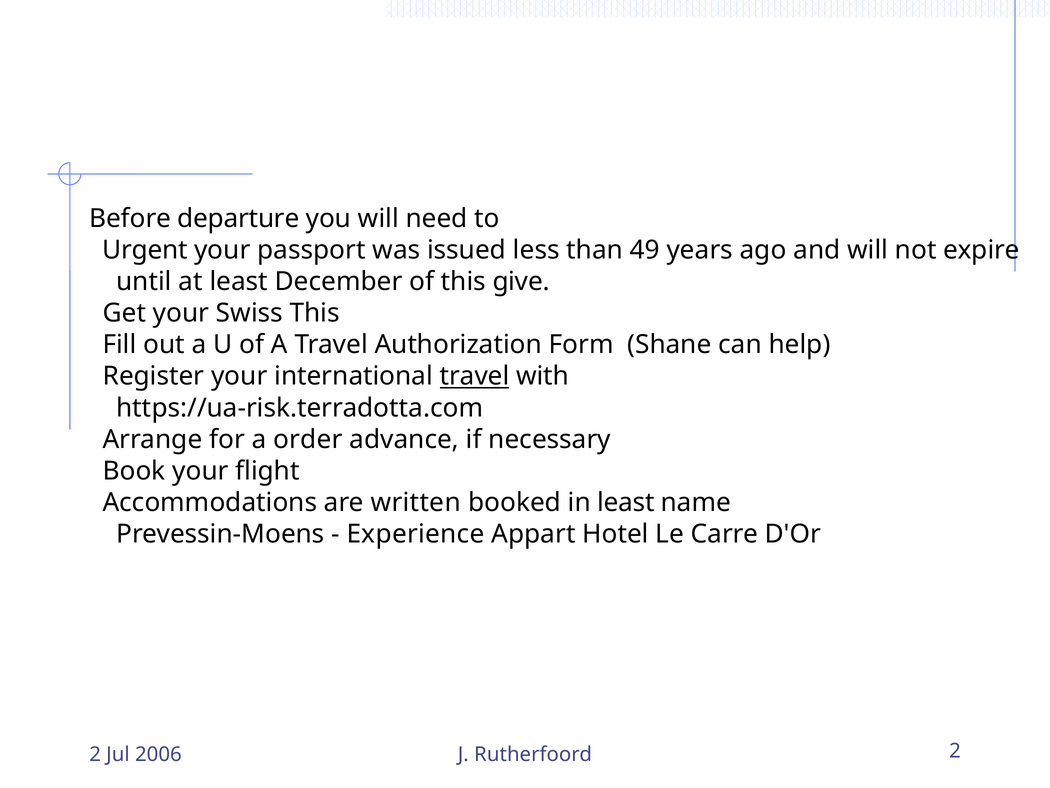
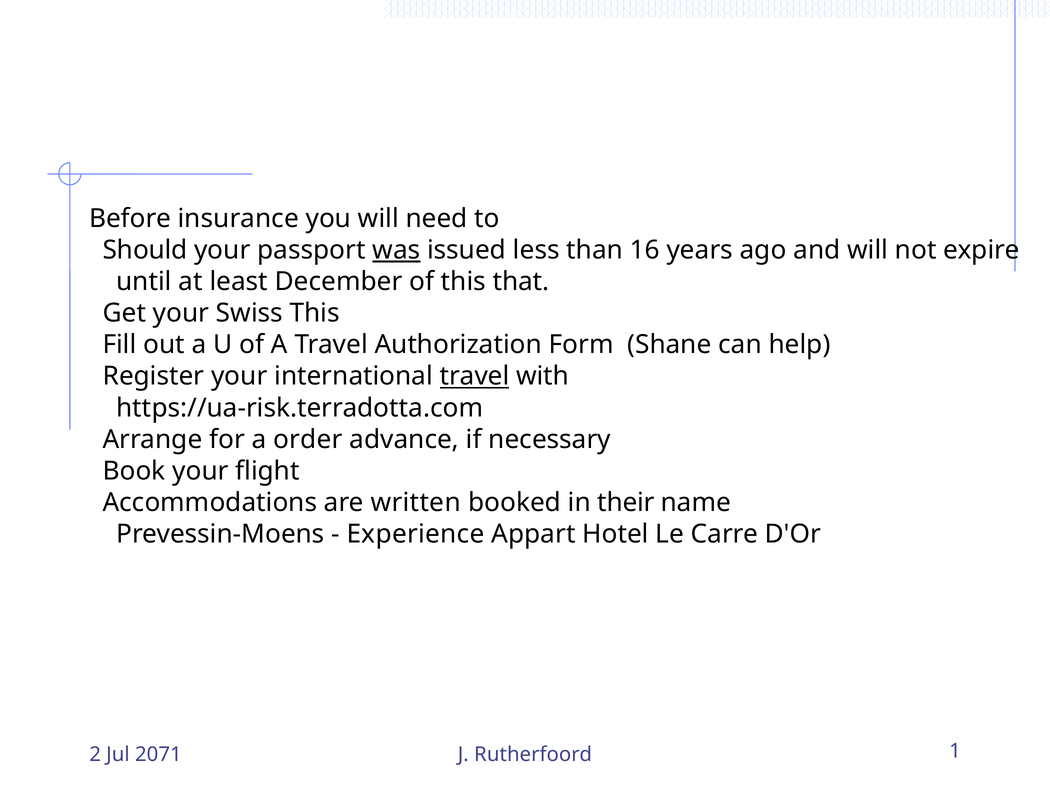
departure: departure -> insurance (238, 219)
Urgent: Urgent -> Should (145, 250)
was underline: none -> present (396, 250)
49: 49 -> 16 (645, 250)
give: give -> that (521, 282)
in least: least -> their (626, 502)
2006: 2006 -> 2071 (158, 754)
Rutherfoord 2: 2 -> 1 (955, 751)
